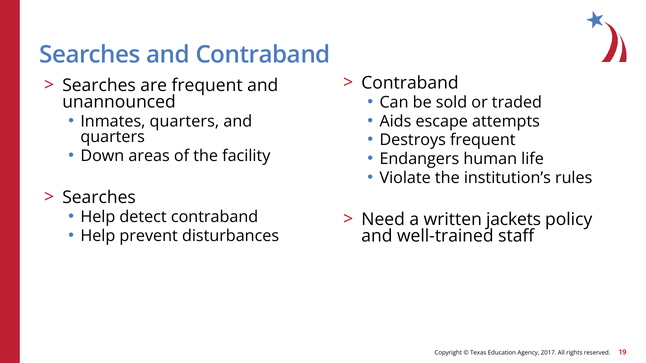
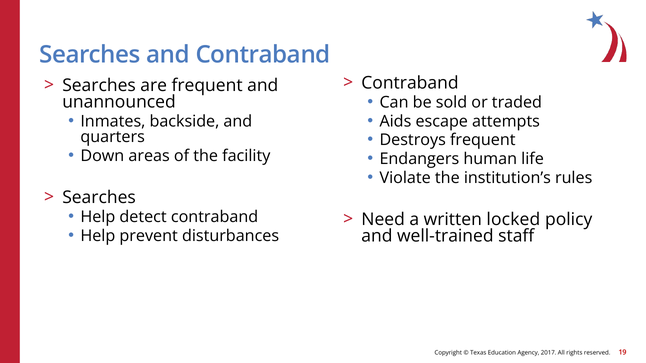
Inmates quarters: quarters -> backside (184, 122)
jackets: jackets -> locked (513, 220)
